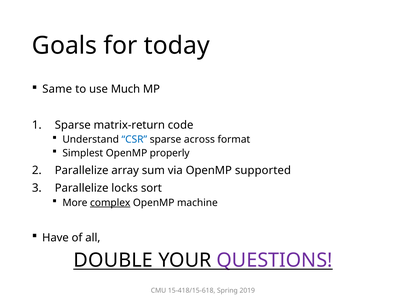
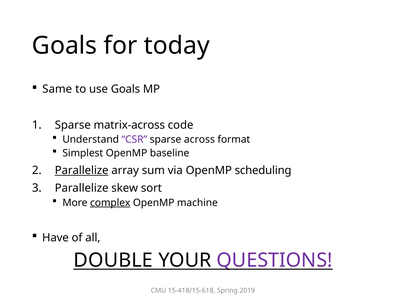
use Much: Much -> Goals (125, 89)
matrix-return: matrix-return -> matrix-across (129, 125)
CSR colour: blue -> purple (134, 139)
properly: properly -> baseline (170, 153)
Parallelize underline: none -> present (82, 170)
supported: supported -> scheduling (263, 170)
locks: locks -> skew (125, 188)
